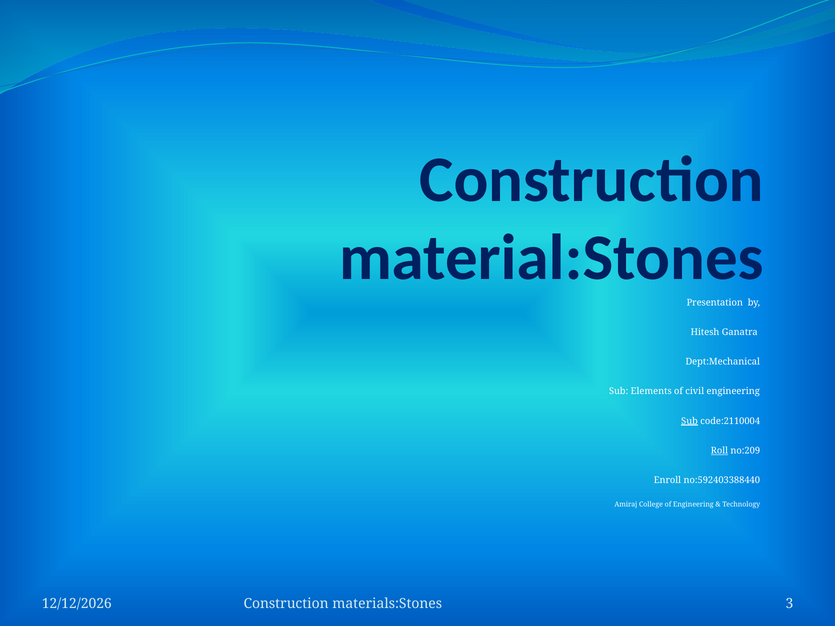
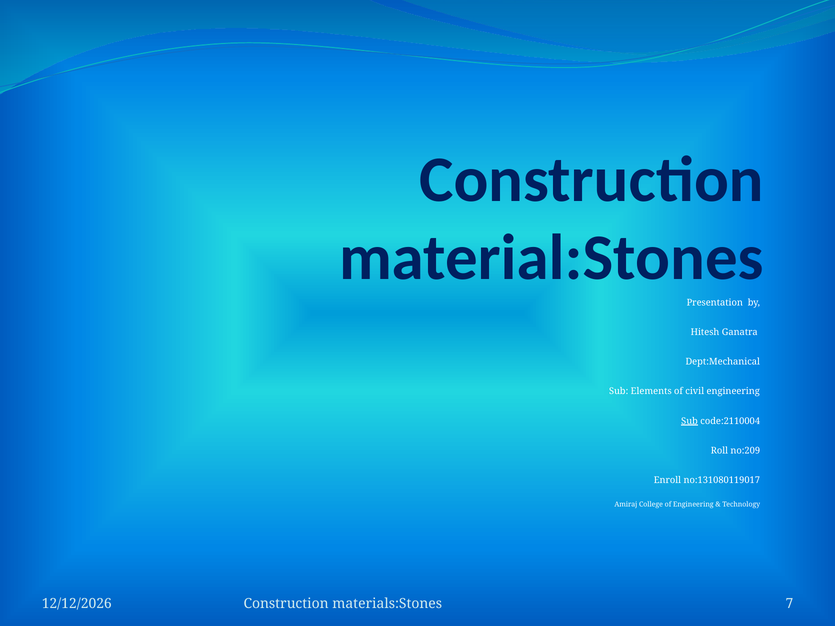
Roll underline: present -> none (719, 451)
no:592403388440: no:592403388440 -> no:131080119017 (722, 480)
3: 3 -> 7 (789, 604)
